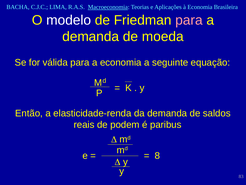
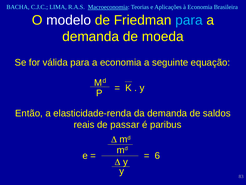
para colour: pink -> light blue (189, 20)
podem: podem -> passar (125, 124)
8: 8 -> 6 (157, 155)
